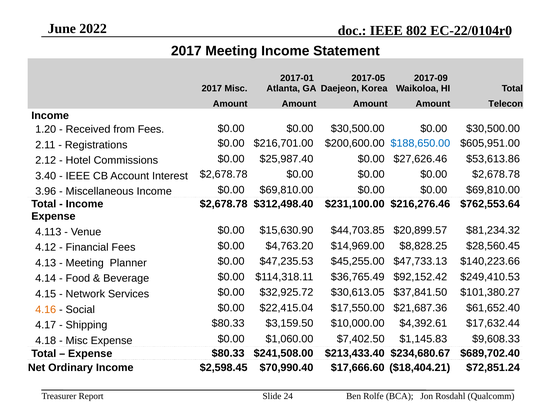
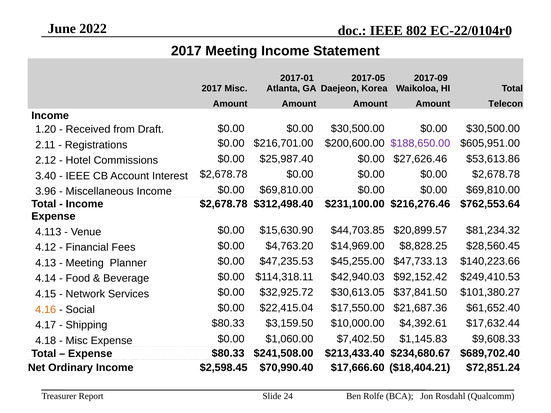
from Fees: Fees -> Draft (151, 129)
$188,650.00 colour: blue -> purple (420, 143)
$36,765.49: $36,765.49 -> $42,940.03 (358, 277)
